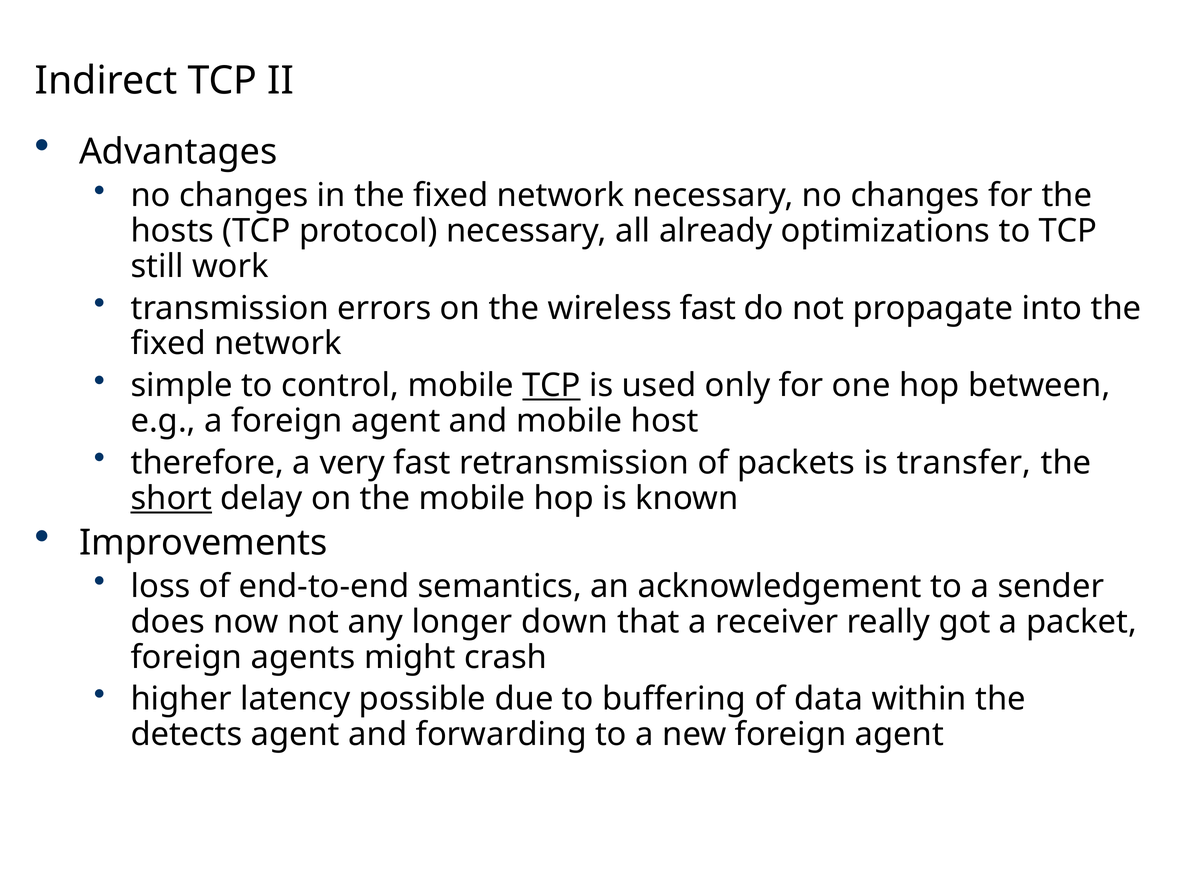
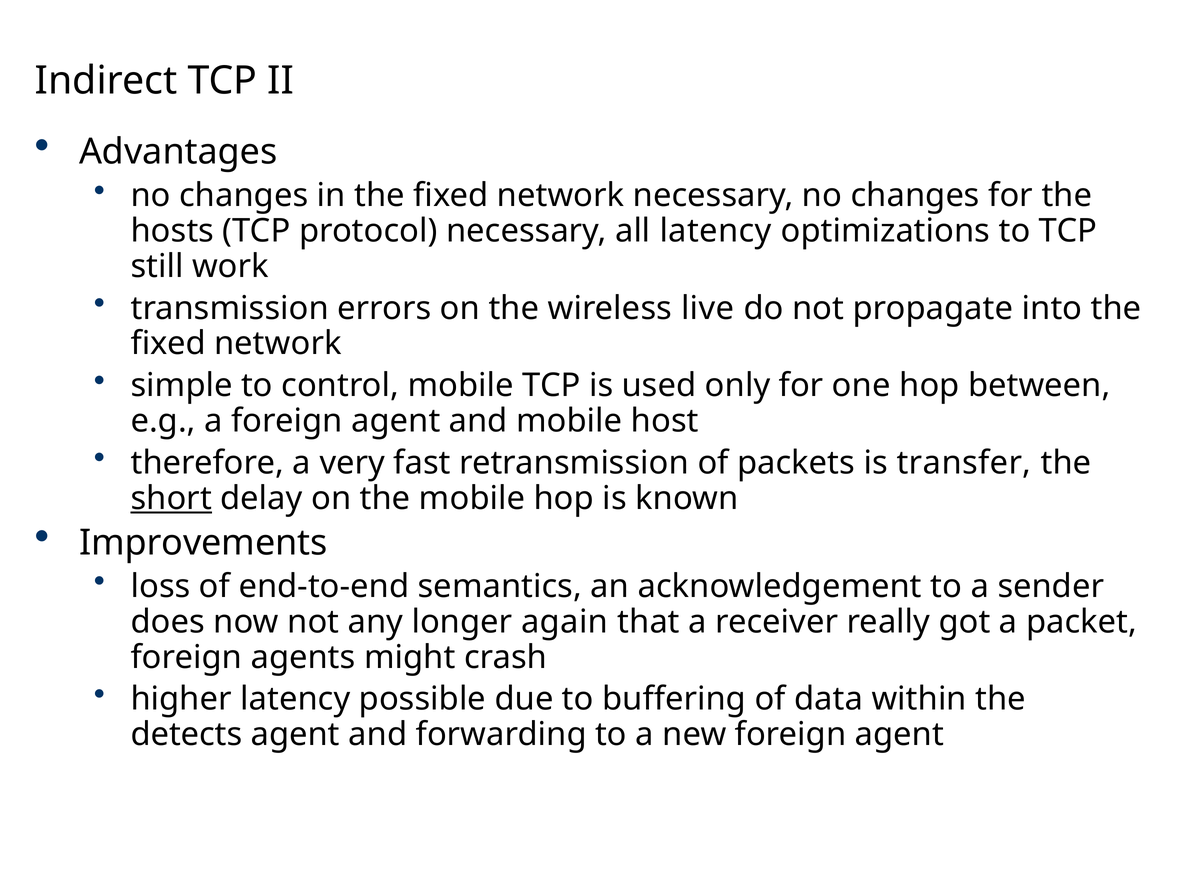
all already: already -> latency (715, 231)
wireless fast: fast -> live (708, 308)
TCP underline: present -> none (551, 385)
down: down -> again (565, 621)
